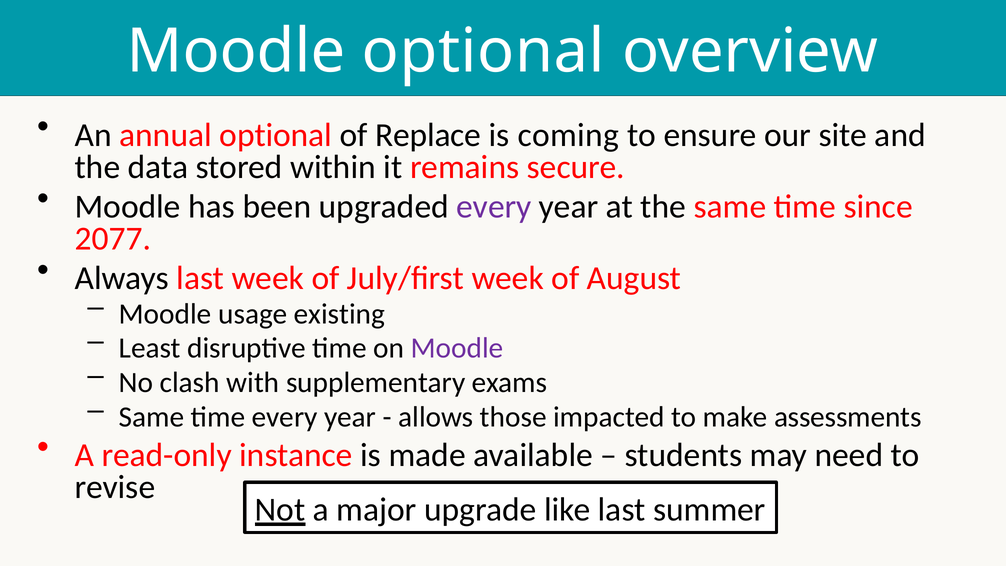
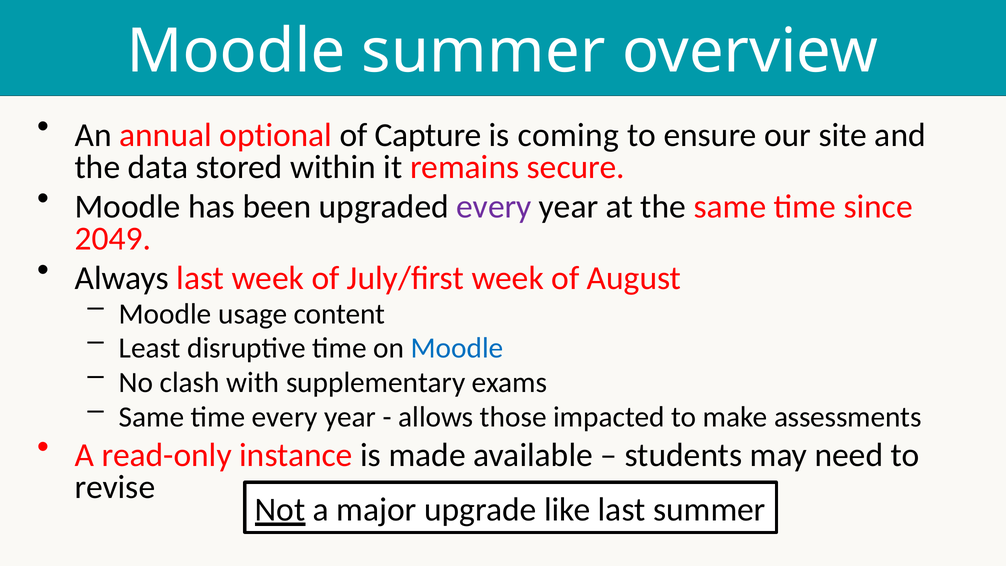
Moodle optional: optional -> summer (483, 51)
Replace: Replace -> Capture (428, 135)
2077: 2077 -> 2049 (113, 239)
existing: existing -> content (340, 314)
Moodle colour: purple -> blue (457, 348)
